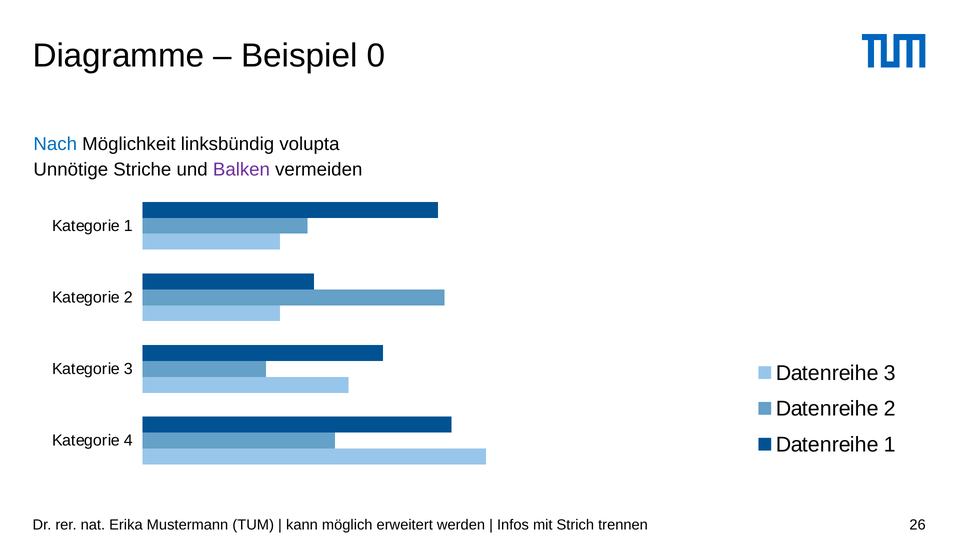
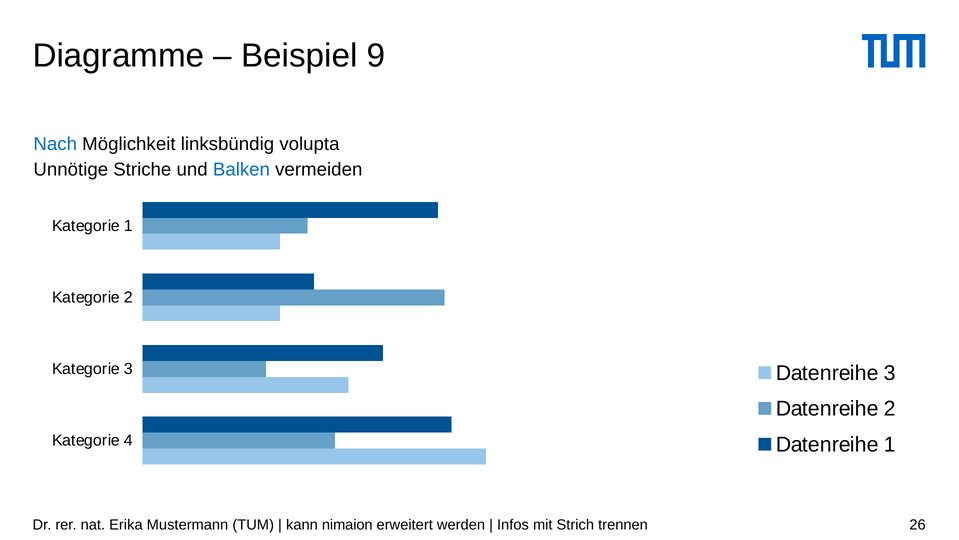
0: 0 -> 9 (376, 56)
Balken colour: purple -> blue (241, 169)
möglich: möglich -> nimaion (347, 525)
